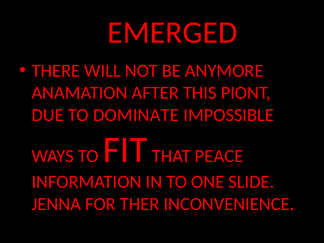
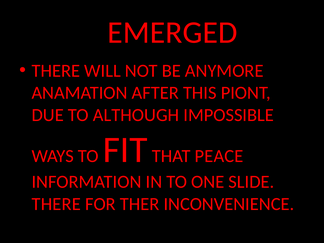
DOMINATE: DOMINATE -> ALTHOUGH (136, 115)
JENNA: JENNA -> THERE (56, 204)
